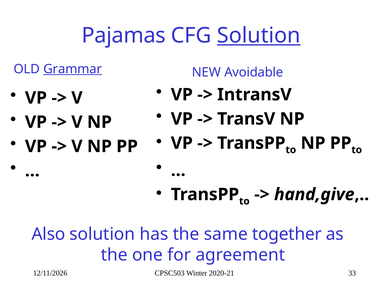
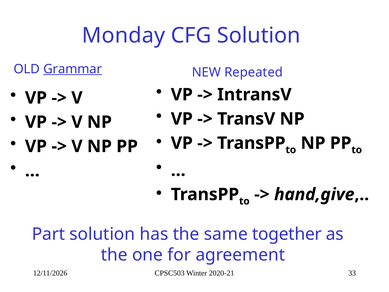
Pajamas: Pajamas -> Monday (123, 36)
Solution underline: present -> none (259, 36)
Avoidable: Avoidable -> Repeated (254, 72)
Also: Also -> Part (48, 234)
